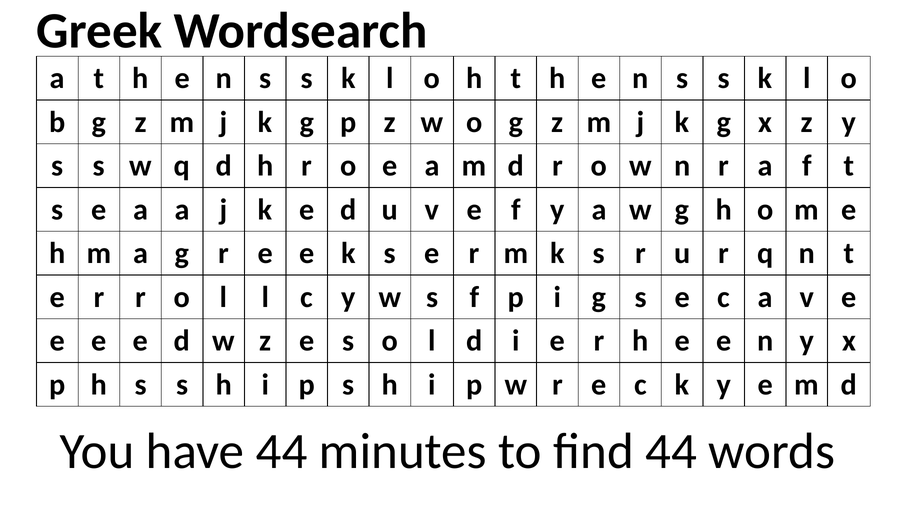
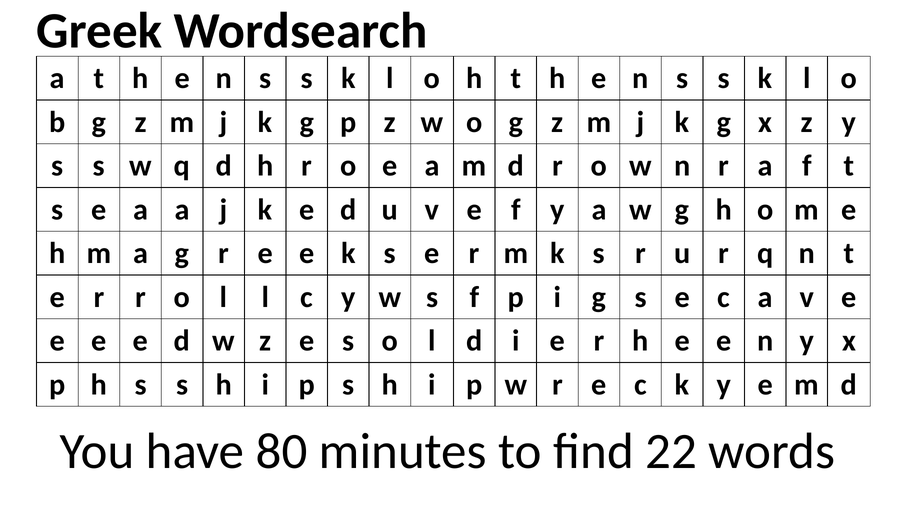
have 44: 44 -> 80 (282, 452)
find 44: 44 -> 22 (671, 452)
